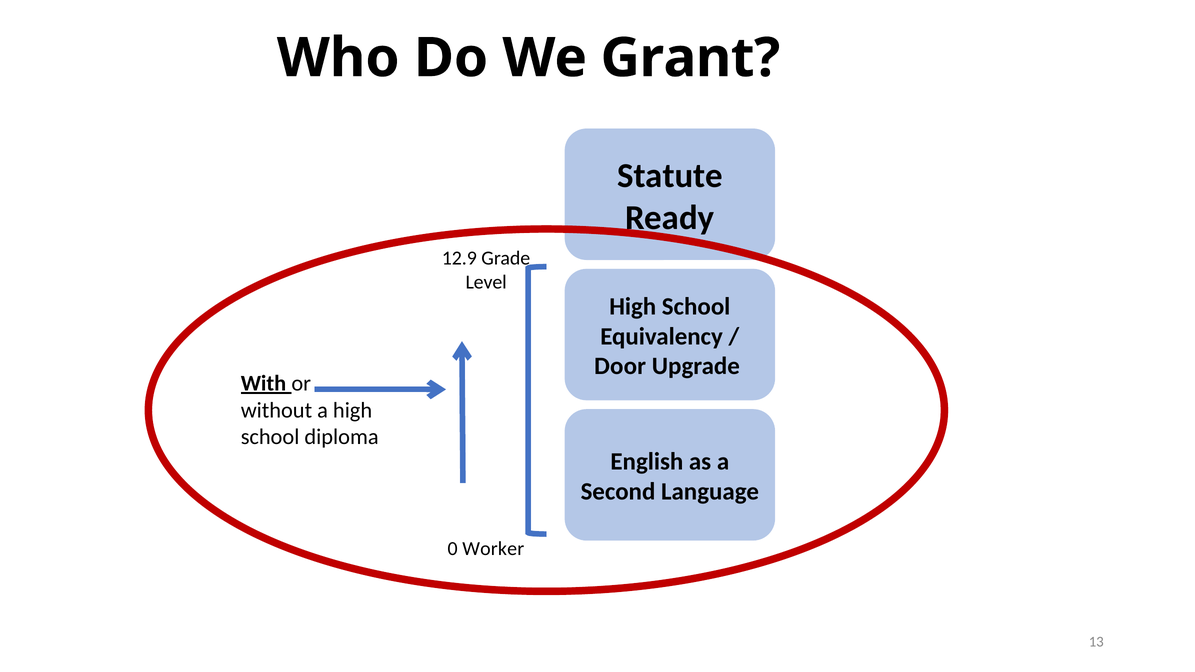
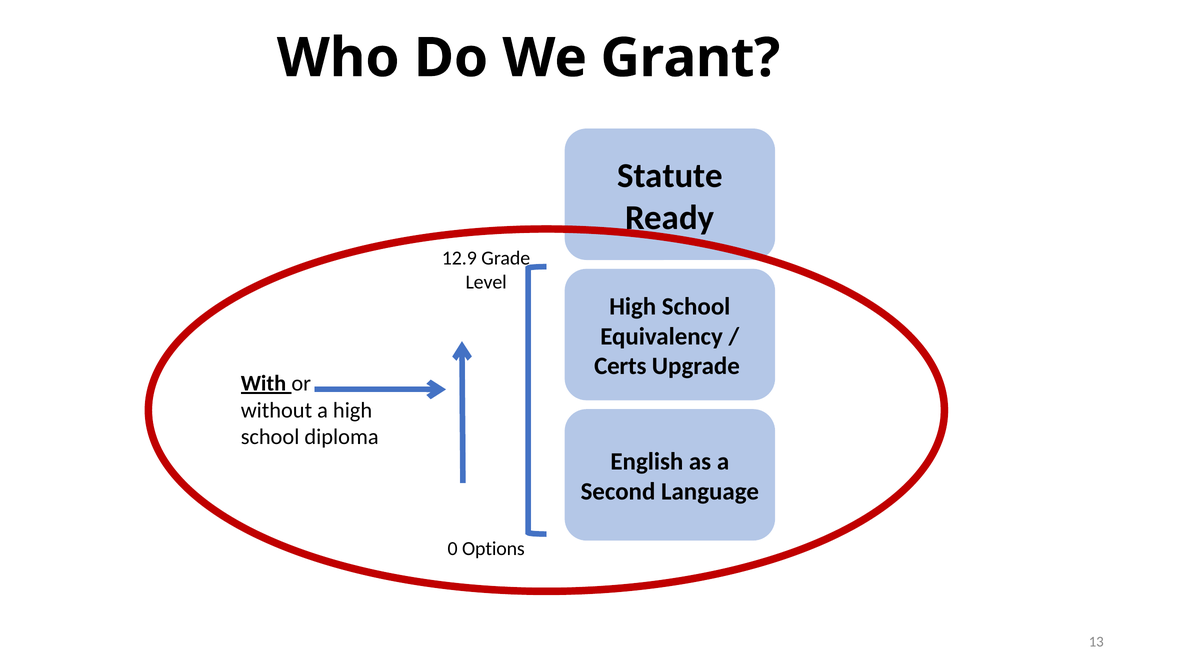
Door: Door -> Certs (620, 366)
Worker: Worker -> Options (493, 549)
